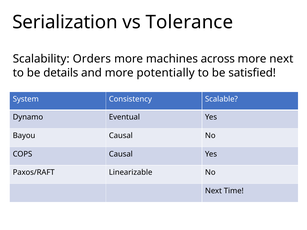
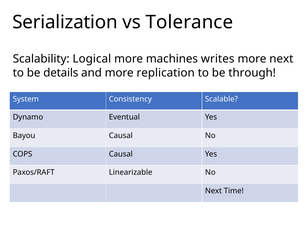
Orders: Orders -> Logical (92, 59)
across: across -> writes (218, 59)
potentially: potentially -> replication (166, 73)
satisfied: satisfied -> through (252, 73)
